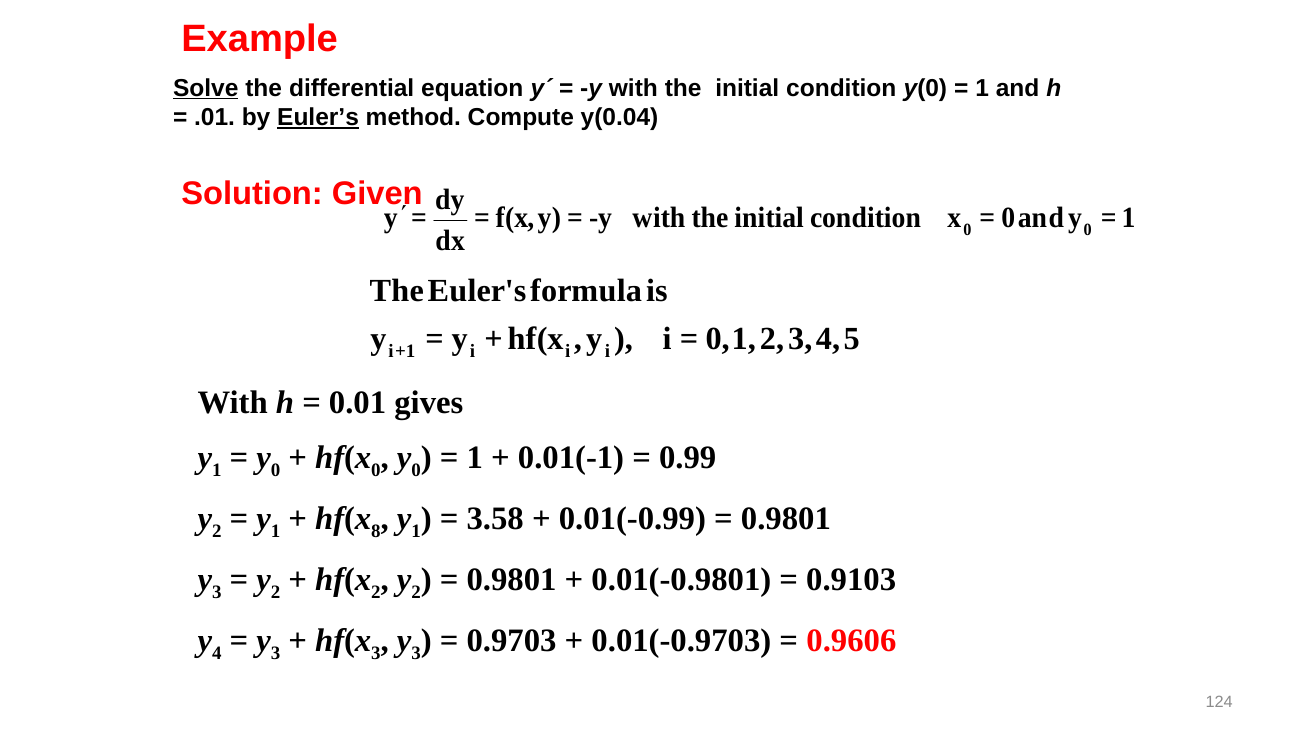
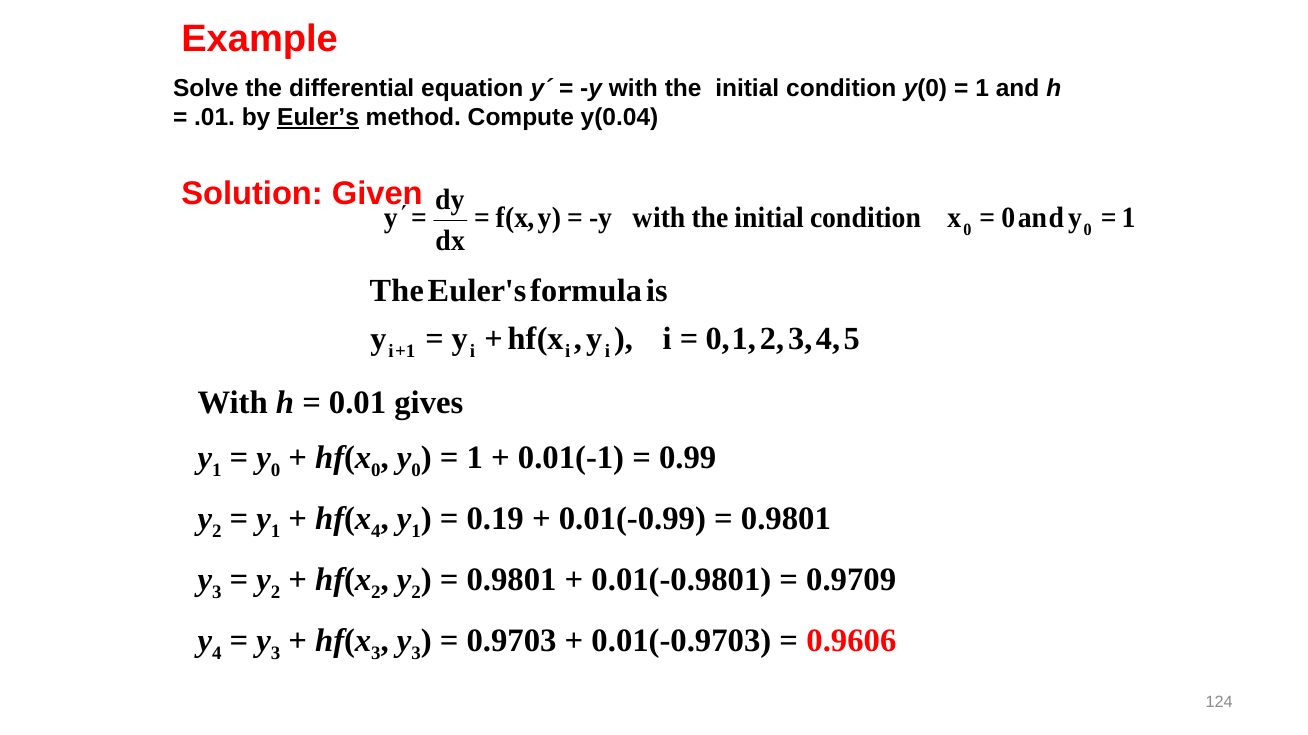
Solve underline: present -> none (206, 88)
8: 8 -> 4 (376, 532)
3.58: 3.58 -> 0.19 (495, 519)
0.9103: 0.9103 -> 0.9709 (851, 580)
